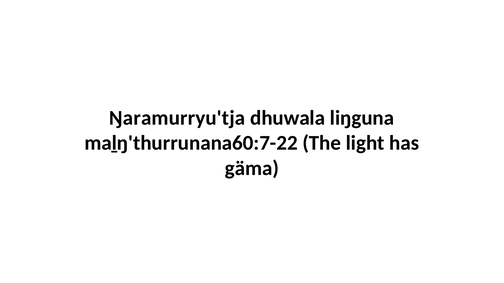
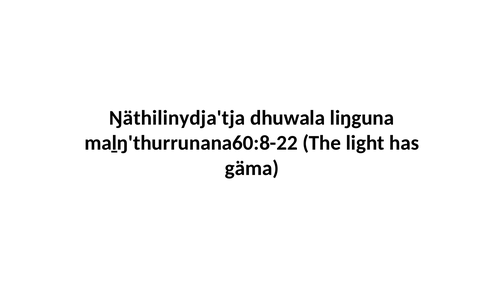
Ŋaramurryu'tja: Ŋaramurryu'tja -> Ŋäthilinydja'tja (177, 118)
maḻŋ'thurrunana60:7-22: maḻŋ'thurrunana60:7-22 -> maḻŋ'thurrunana60:8-22 (191, 143)
